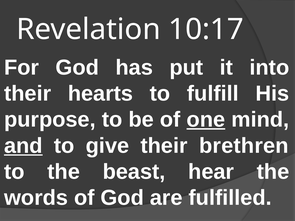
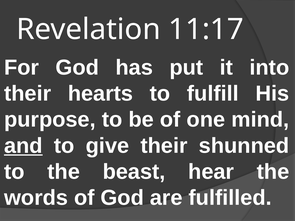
10:17: 10:17 -> 11:17 (206, 29)
one underline: present -> none (206, 120)
brethren: brethren -> shunned (244, 146)
